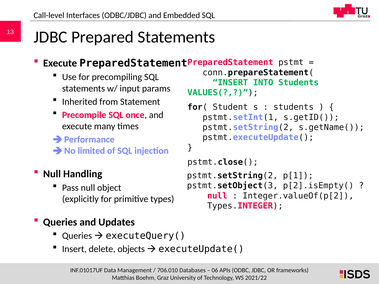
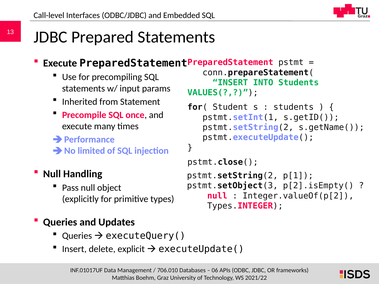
objects: objects -> explicit (131, 249)
